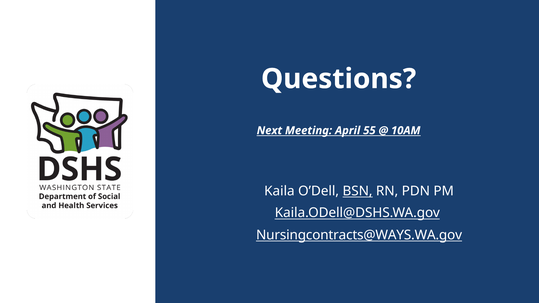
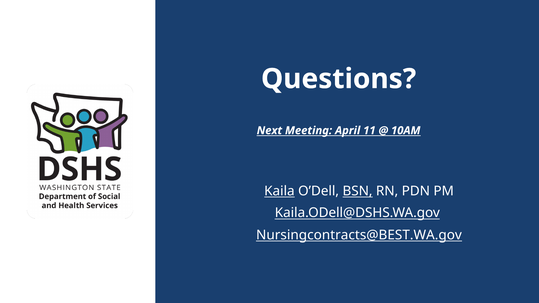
55: 55 -> 11 (369, 131)
Kaila underline: none -> present (279, 191)
Nursingcontracts@WAYS.WA.gov: Nursingcontracts@WAYS.WA.gov -> Nursingcontracts@BEST.WA.gov (359, 235)
